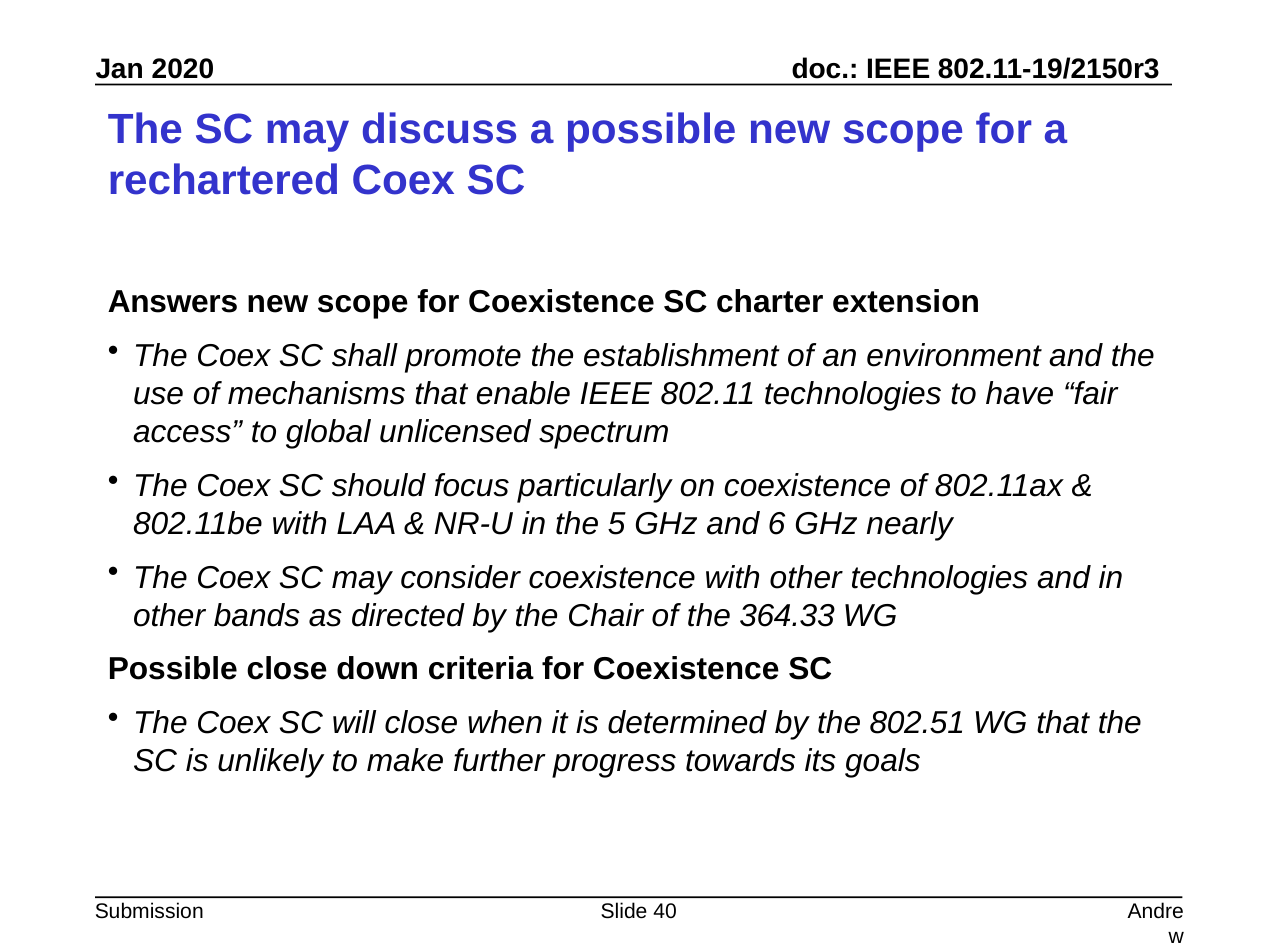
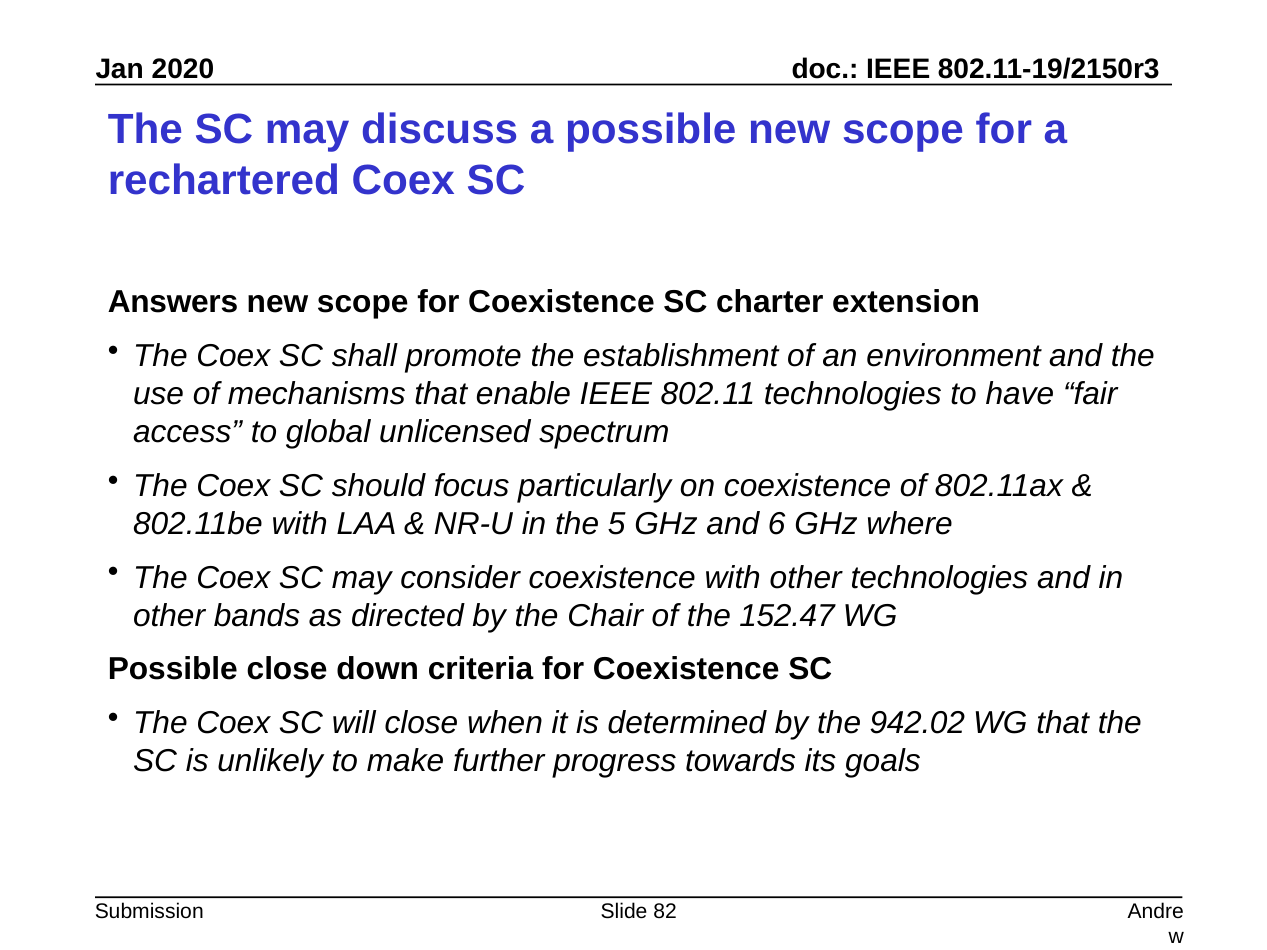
nearly: nearly -> where (910, 524)
364.33: 364.33 -> 152.47 (787, 616)
802.51: 802.51 -> 942.02 (917, 724)
40: 40 -> 82 (665, 911)
